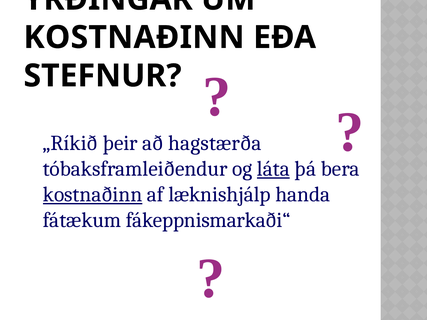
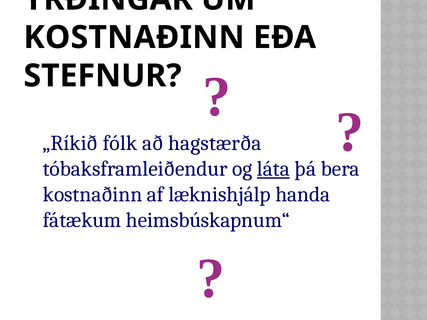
þeir: þeir -> fólk (120, 143)
kostnaðinn underline: present -> none (93, 195)
fákeppnismarkaði“: fákeppnismarkaði“ -> heimsbúskapnum“ (208, 220)
